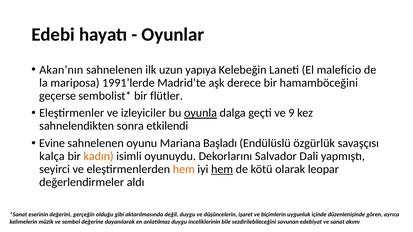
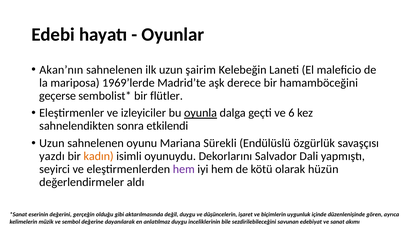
yapıya: yapıya -> şairim (201, 70)
1991’lerde: 1991’lerde -> 1969’lerde (128, 83)
9: 9 -> 6 (291, 113)
Evine: Evine -> Uzun (52, 143)
Başladı: Başladı -> Sürekli (220, 143)
kalça: kalça -> yazdı (52, 157)
hem colour: orange -> purple (184, 170)
hem underline: present -> none (222, 170)
leopar: leopar -> hüzün (323, 170)
